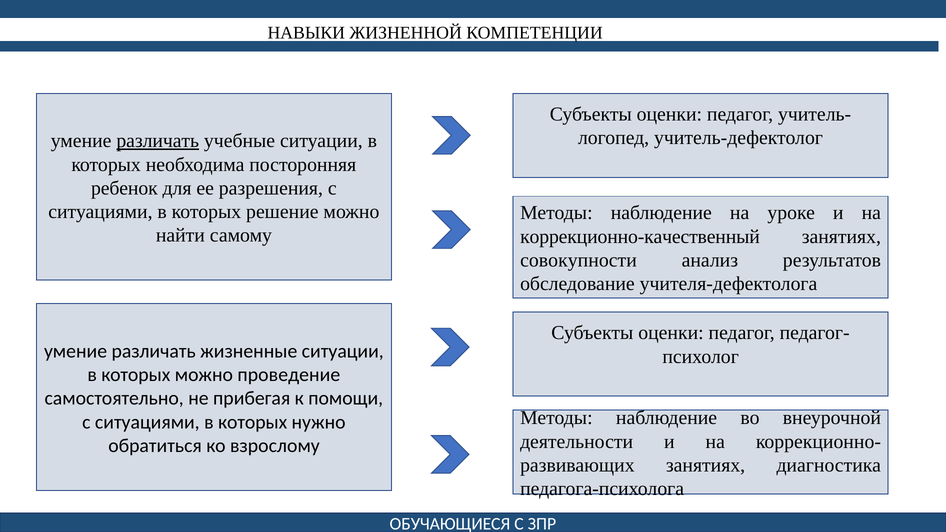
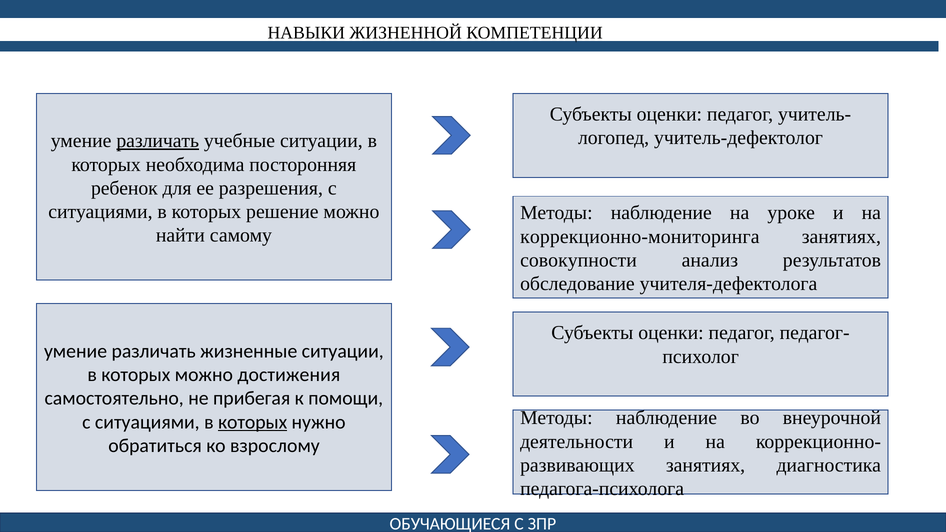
коррекционно-качественный: коррекционно-качественный -> коррекционно-мониторинга (640, 237)
проведение: проведение -> достижения (289, 375)
которых underline: none -> present (253, 422)
